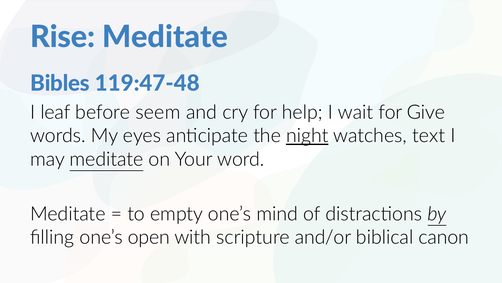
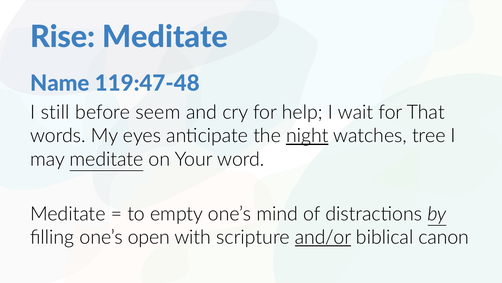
Bibles: Bibles -> Name (60, 83)
leaf: leaf -> still (55, 112)
Give: Give -> That (426, 112)
text: text -> tree (429, 136)
and/or underline: none -> present (323, 237)
